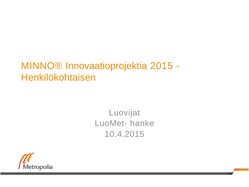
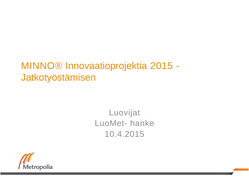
Henkilökohtaisen: Henkilökohtaisen -> Jatkotyöstämisen (59, 77)
